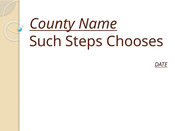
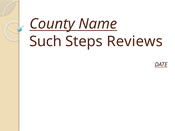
Chooses: Chooses -> Reviews (135, 41)
